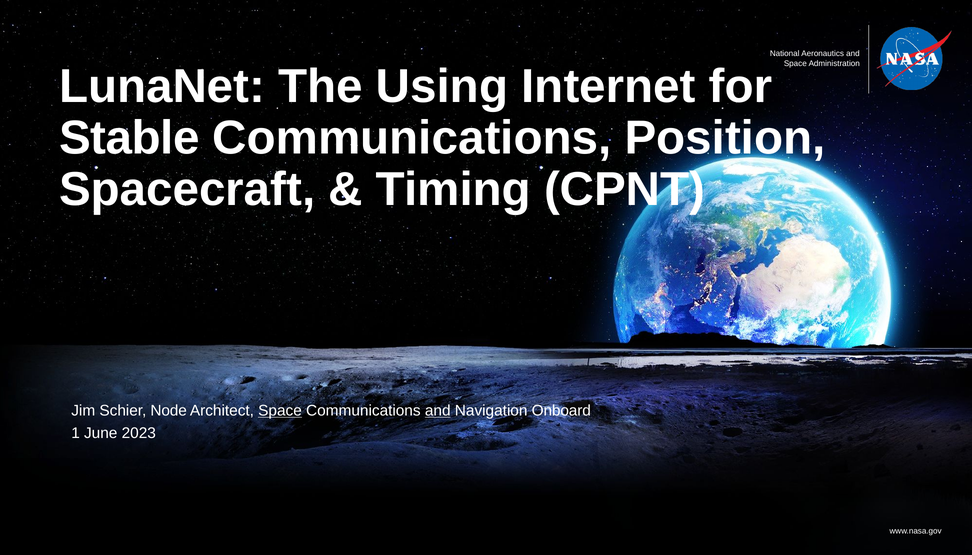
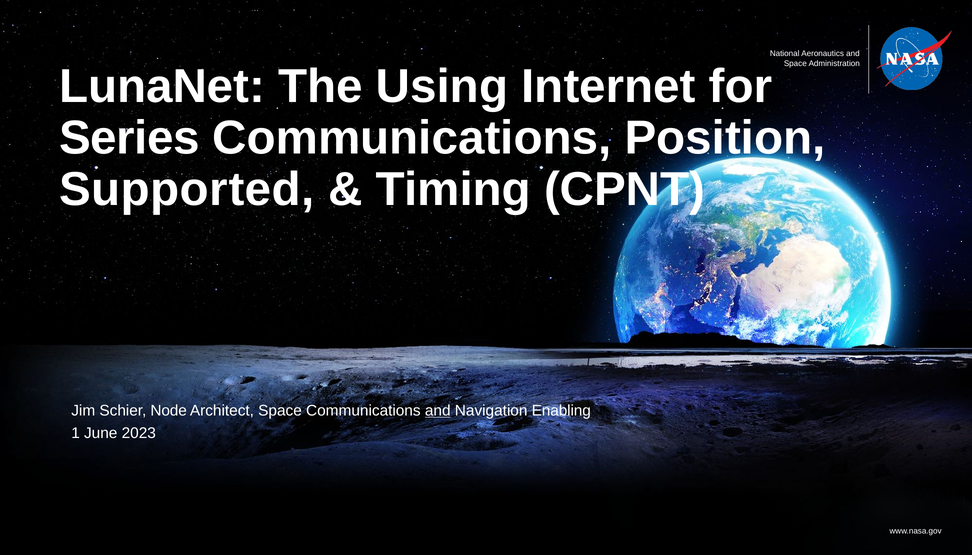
Stable: Stable -> Series (129, 138)
Spacecraft: Spacecraft -> Supported (187, 190)
Space underline: present -> none (280, 411)
Onboard: Onboard -> Enabling (561, 411)
